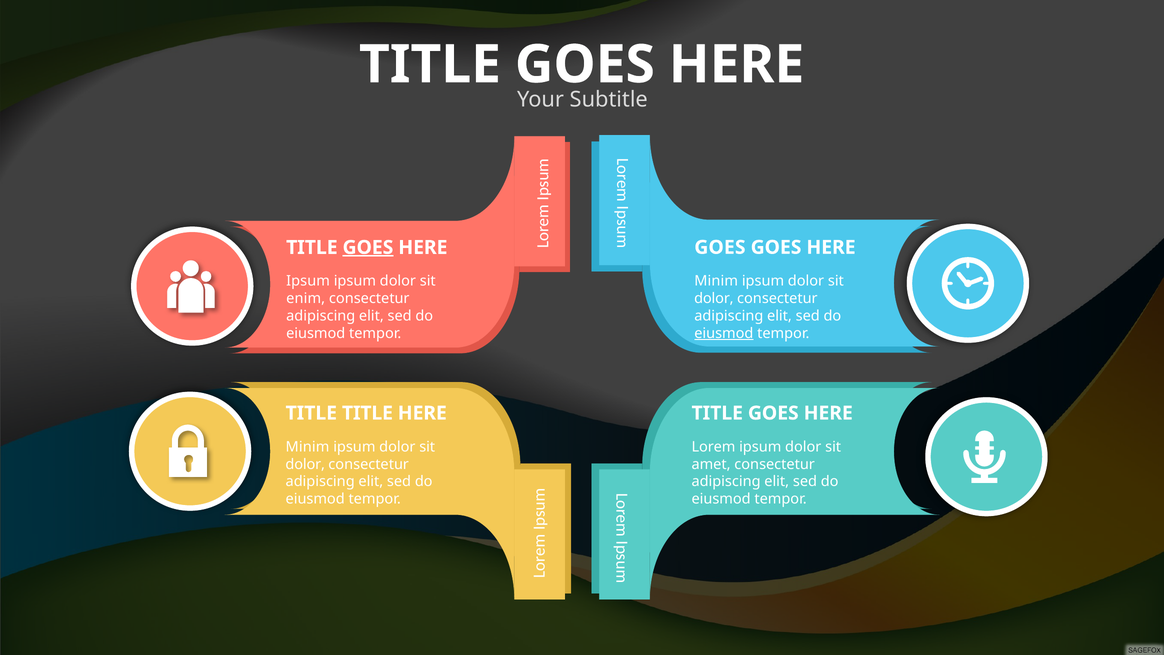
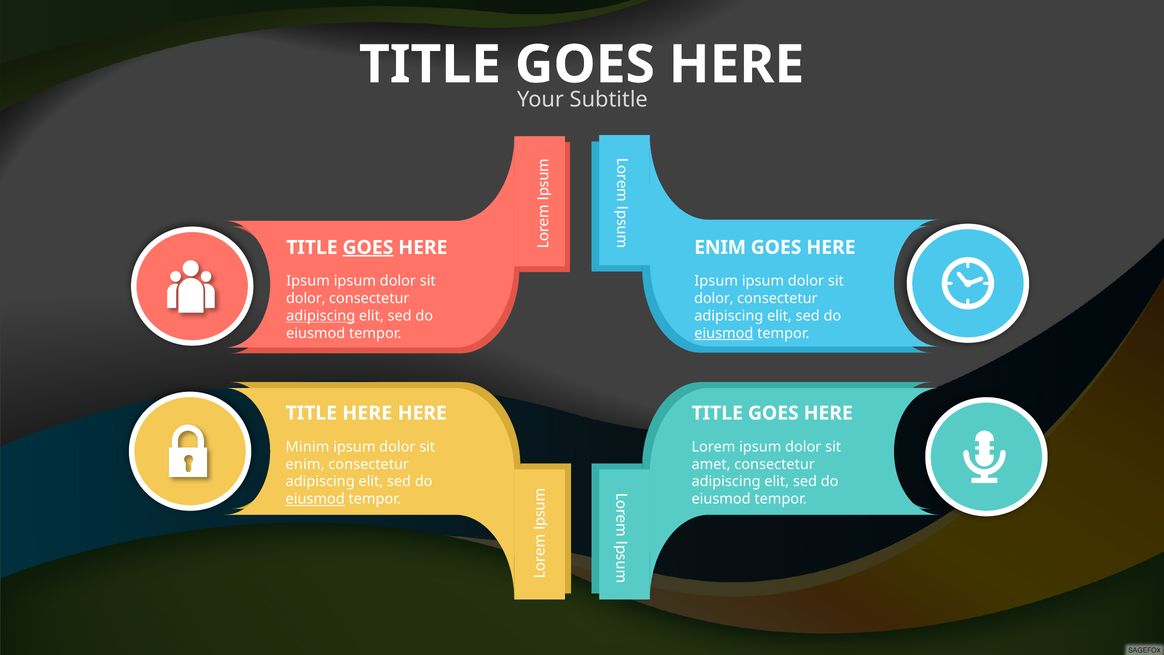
GOES: GOES -> ENIM (720, 247)
Minim: Minim -> Ipsum (716, 281)
enim: enim -> dolor (306, 298)
adipiscing underline: none -> present (321, 316)
TITLE TITLE: TITLE -> HERE (367, 413)
dolor: dolor -> enim (305, 464)
eiusmod underline: none -> present (315, 499)
